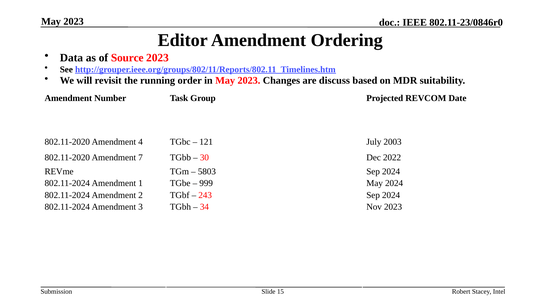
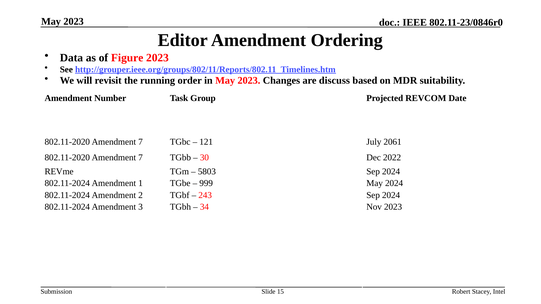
Source: Source -> Figure (127, 58)
4: 4 -> 7 (141, 142)
2003: 2003 -> 2061 (393, 142)
